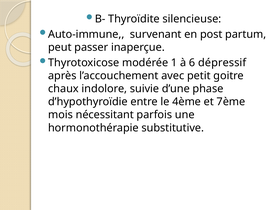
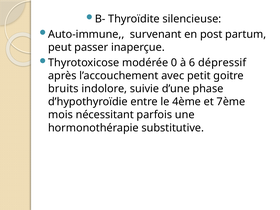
1: 1 -> 0 (174, 63)
chaux: chaux -> bruits (63, 89)
